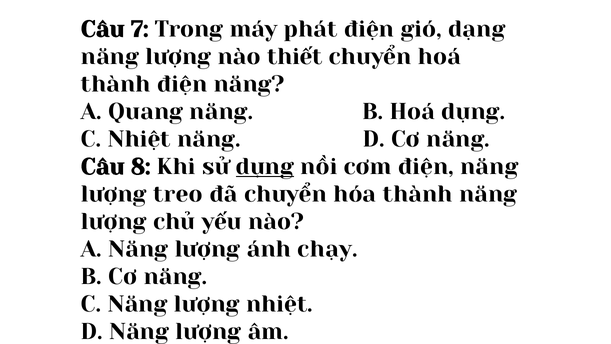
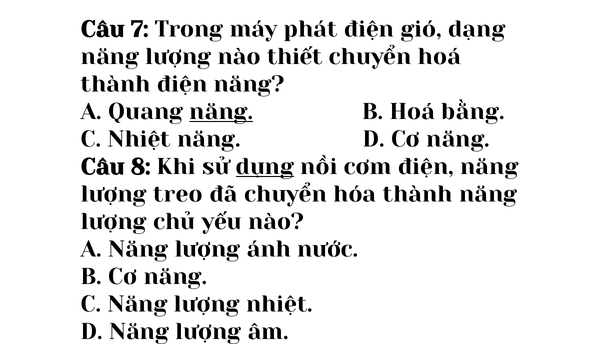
năng underline: none -> present (221, 112)
Hoá dụng: dụng -> bằng (473, 112)
chạy: chạy -> nước (328, 249)
